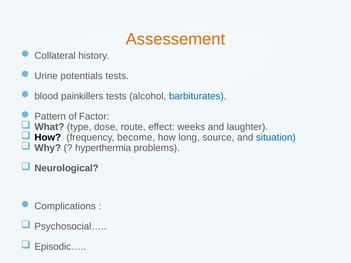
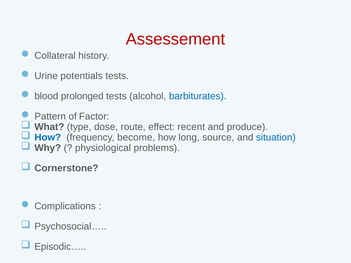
Assessement colour: orange -> red (175, 39)
painkillers: painkillers -> prolonged (82, 96)
weeks: weeks -> recent (191, 127)
laughter: laughter -> produce (247, 127)
How colour: black -> blue (48, 138)
hyperthermia: hyperthermia -> physiological (103, 148)
Neurological: Neurological -> Cornerstone (66, 168)
